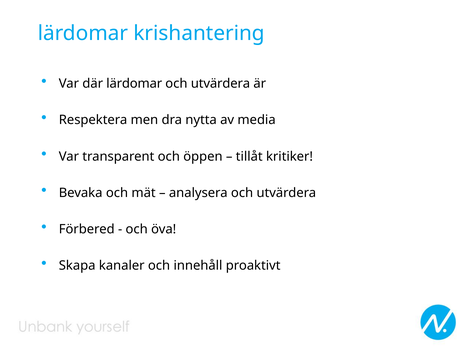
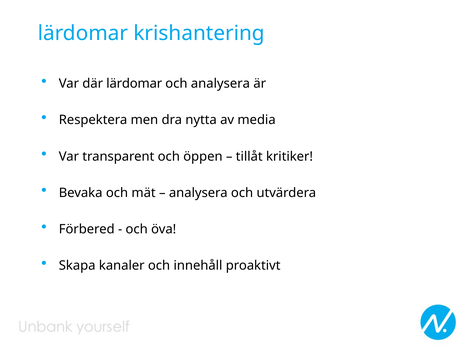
utvärdera: utvärdera -> analysera (220, 84)
